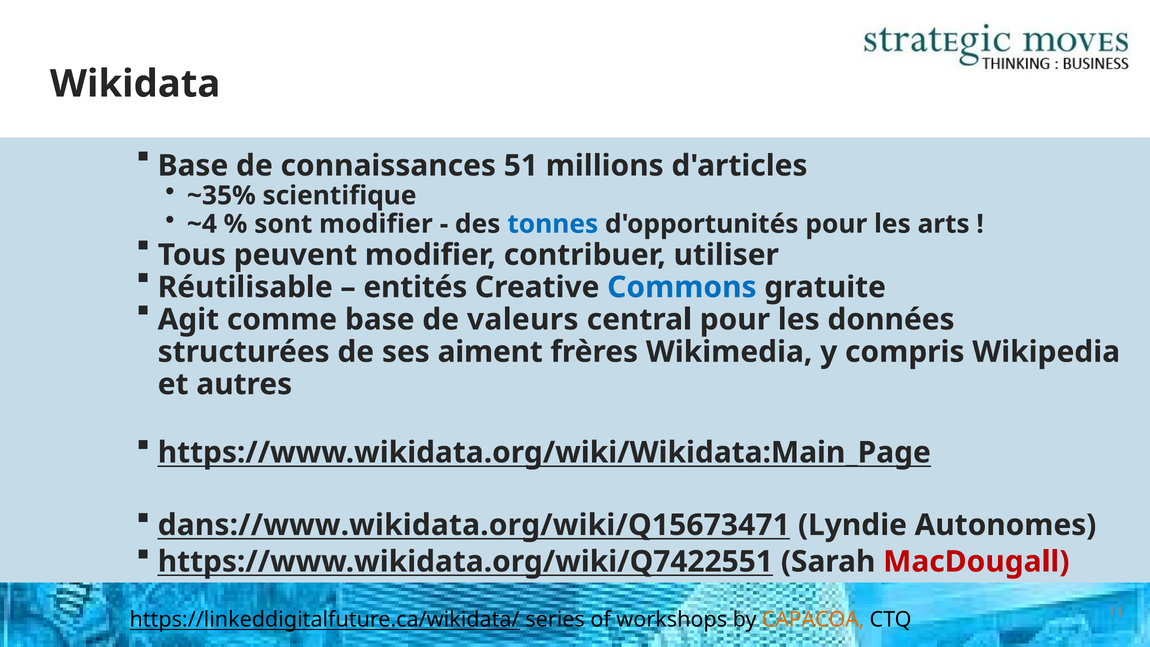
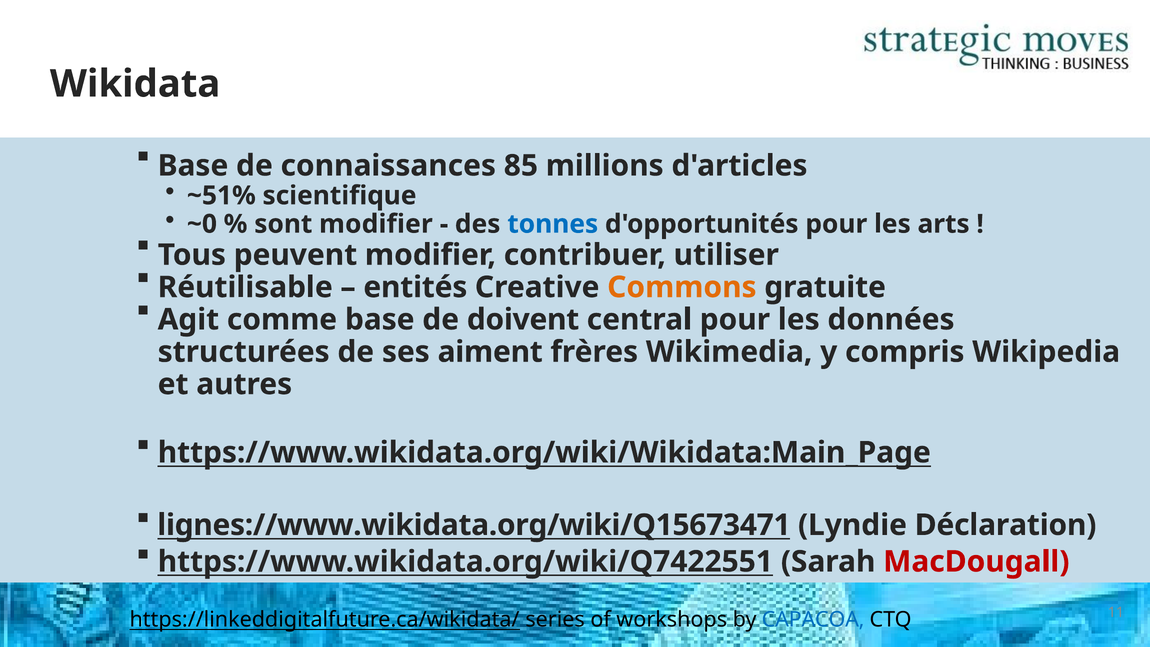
51: 51 -> 85 (521, 166)
~35%: ~35% -> ~51% (221, 196)
~4: ~4 -> ~0 (202, 224)
Commons colour: blue -> orange (682, 287)
valeurs: valeurs -> doivent (523, 320)
dans://www.wikidata.org/wiki/Q15673471: dans://www.wikidata.org/wiki/Q15673471 -> lignes://www.wikidata.org/wiki/Q15673471 (474, 525)
Autonomes: Autonomes -> Déclaration (1006, 525)
CAPACOA colour: orange -> blue (813, 619)
